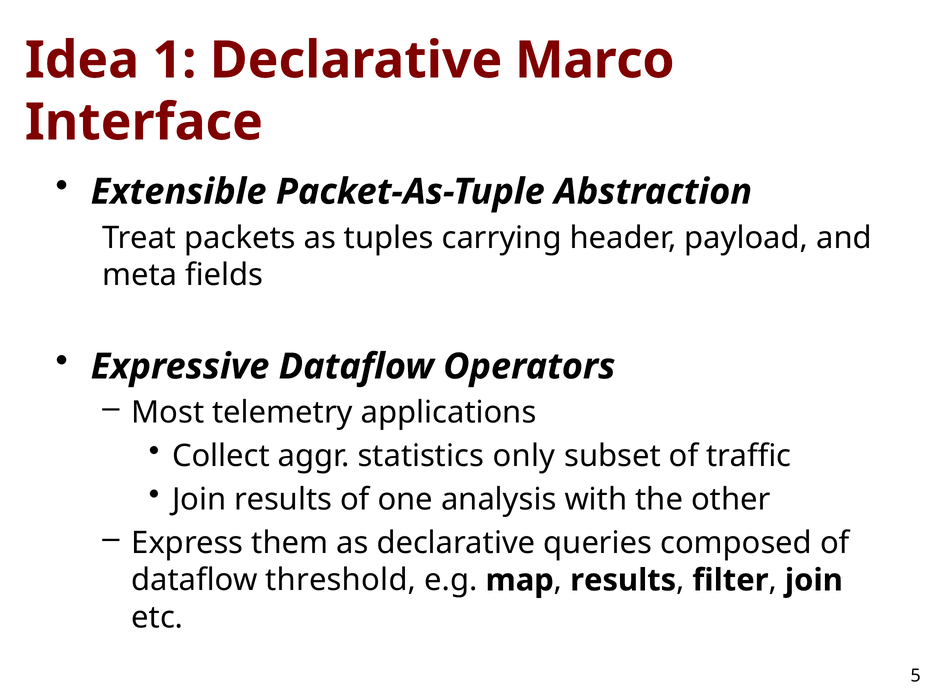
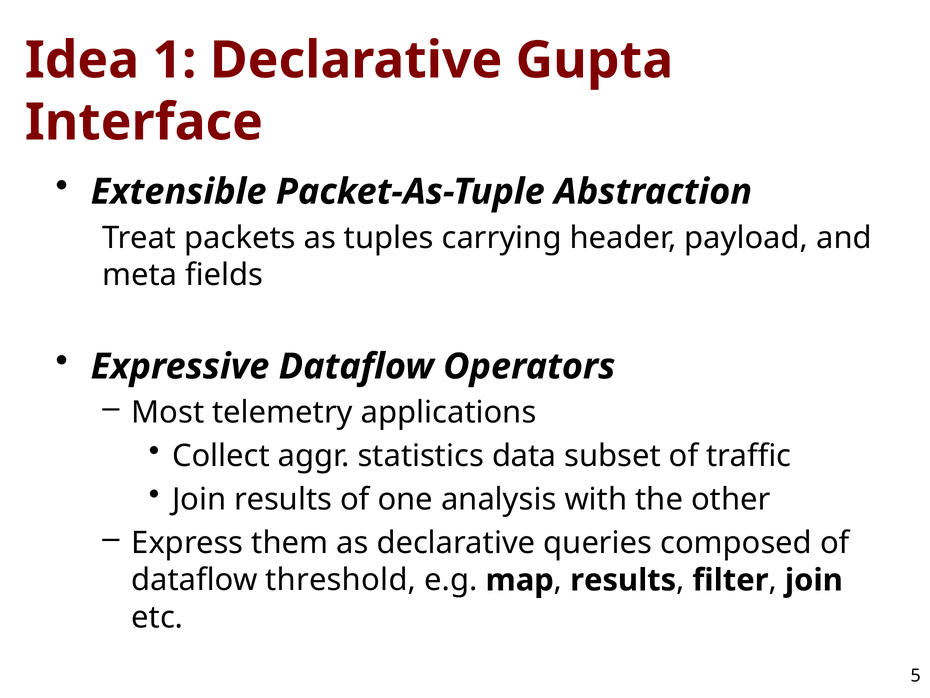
Marco: Marco -> Gupta (594, 60)
only: only -> data (524, 456)
